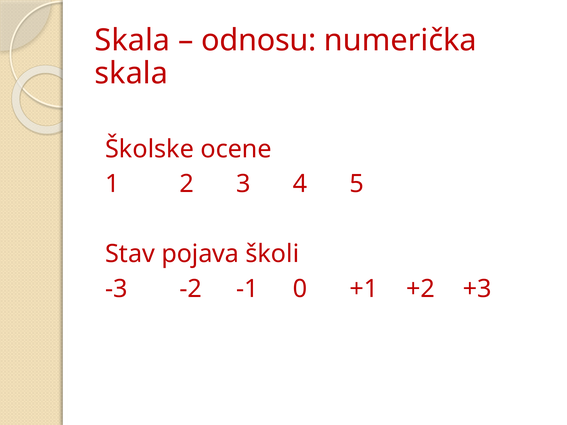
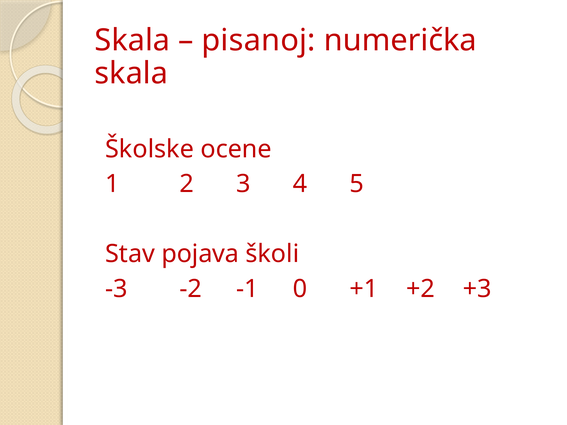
odnosu: odnosu -> pisanoj (258, 40)
